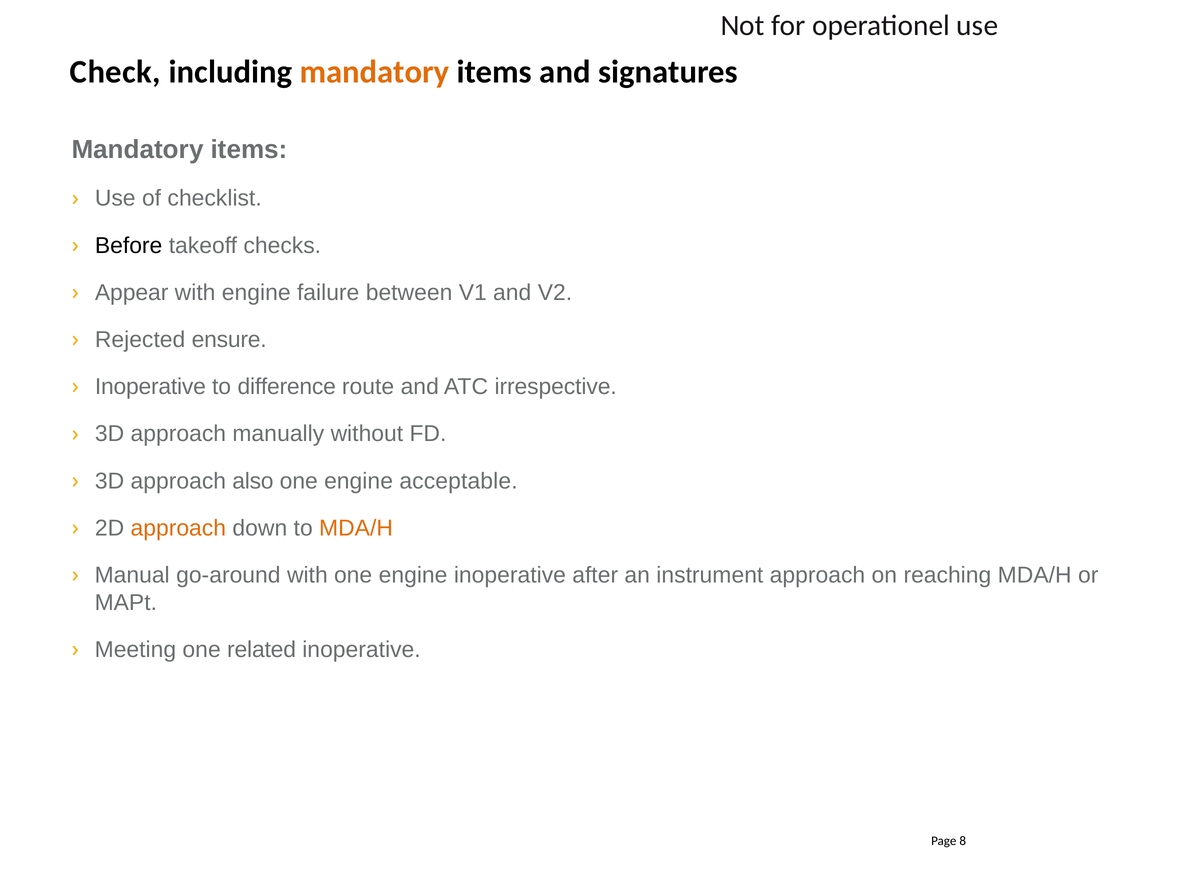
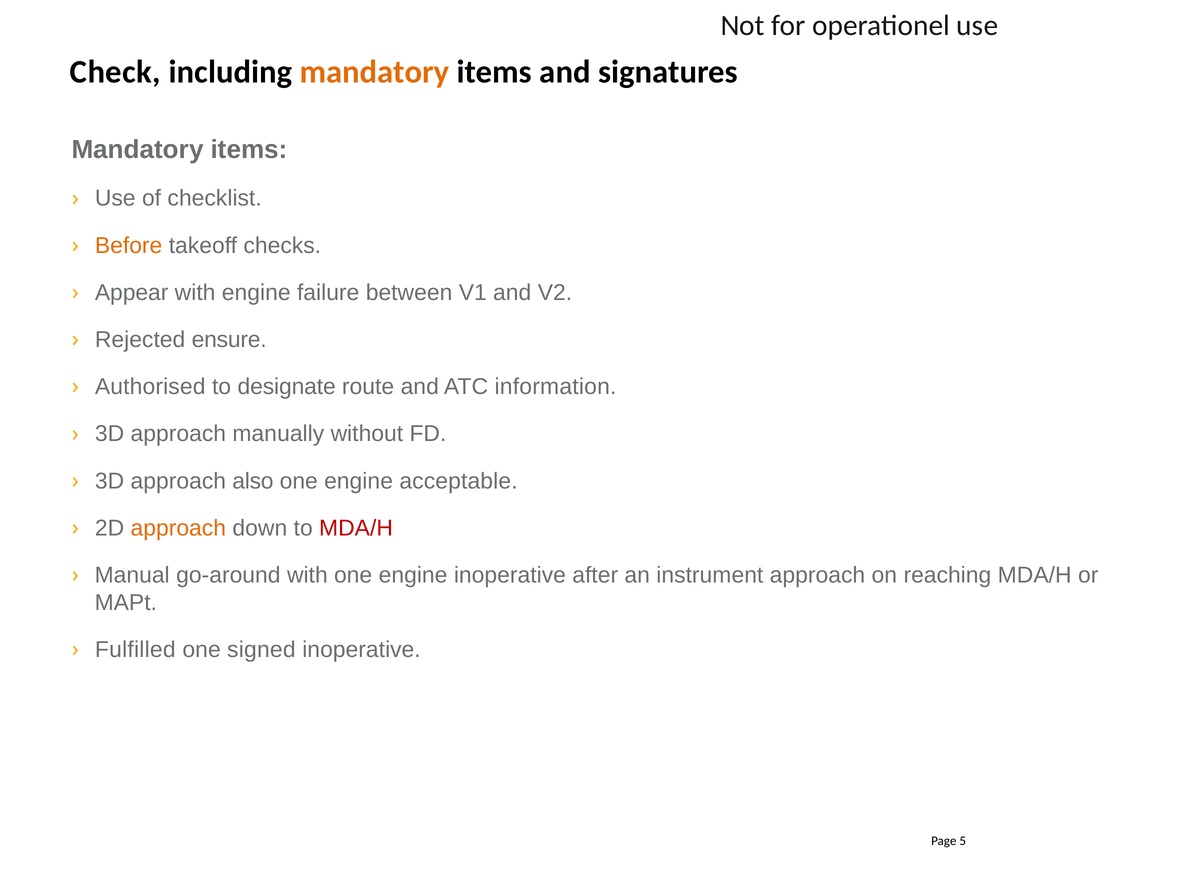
Before colour: black -> orange (129, 245)
Inoperative: Inoperative -> Authorised (150, 387)
difference: difference -> designate (287, 387)
irrespective: irrespective -> information (555, 387)
MDA/H colour: orange -> red (356, 528)
Meeting: Meeting -> Fulfilled (135, 650)
related: related -> signed (261, 650)
8: 8 -> 5 (963, 841)
